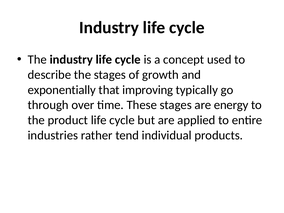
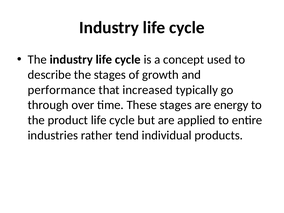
exponentially: exponentially -> performance (62, 90)
improving: improving -> increased (148, 90)
